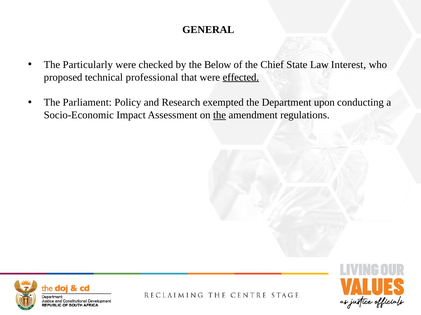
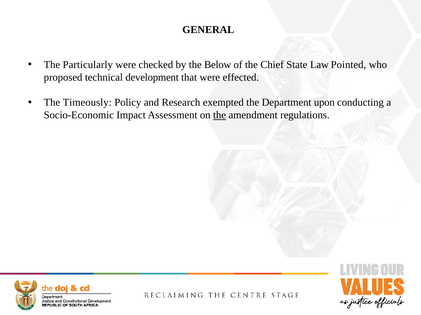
Interest: Interest -> Pointed (348, 65)
professional: professional -> development (152, 77)
effected underline: present -> none (241, 77)
Parliament: Parliament -> Timeously (87, 103)
